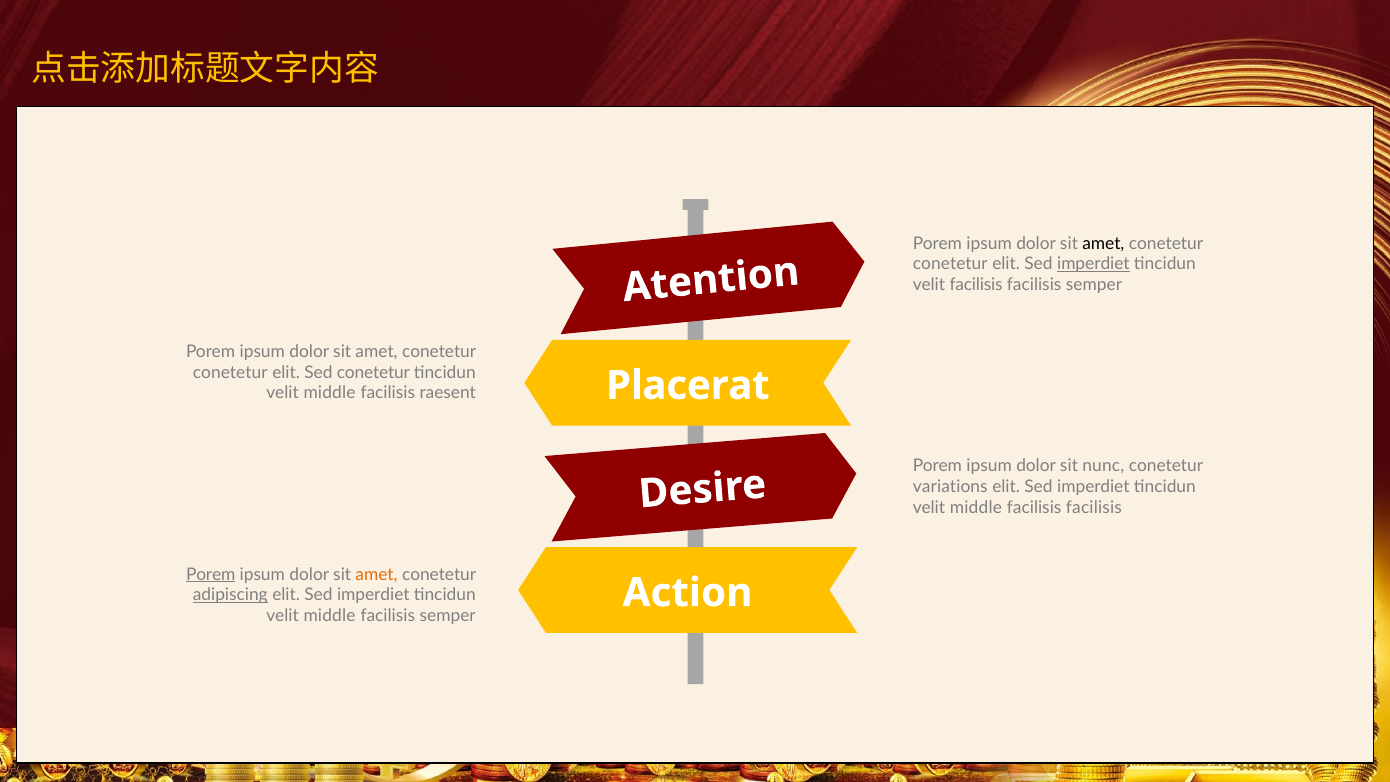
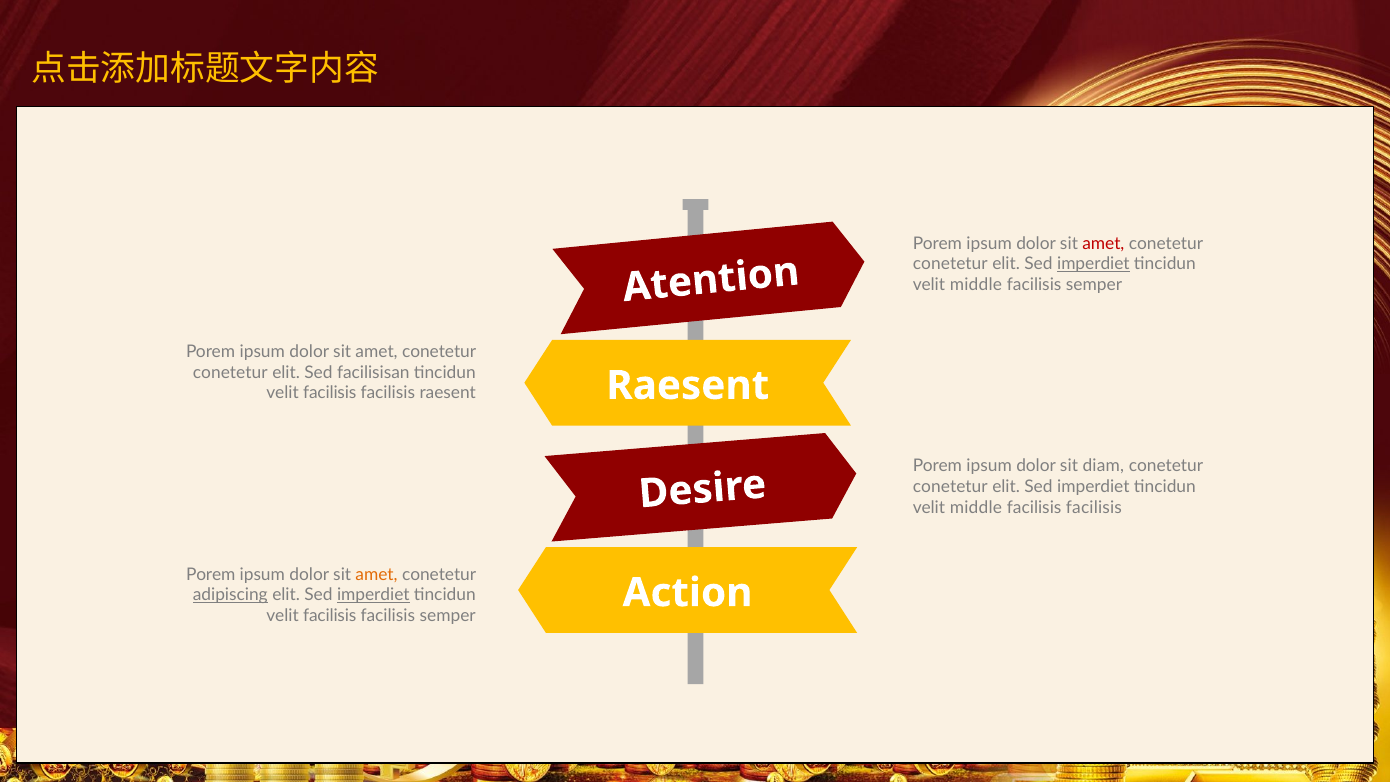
amet colour: black -> red (1103, 243)
facilisis: facilisis -> middle (976, 285)
Sed conetetur: conetetur -> facilisisan (373, 372)
Placerat: Placerat -> Raesent (688, 386)
middle: middle -> facilisis (330, 393)
nunc: nunc -> diam (1103, 466)
variations: variations -> conetetur (950, 487)
Porem underline: present -> none (211, 574)
imperdiet underline: none -> present (373, 595)
middle: middle -> facilisis (330, 616)
